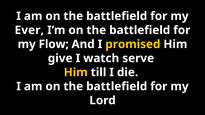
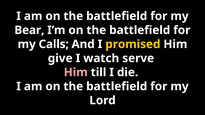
Ever: Ever -> Bear (29, 30)
Flow: Flow -> Calls (54, 44)
Him colour: yellow -> pink (76, 73)
